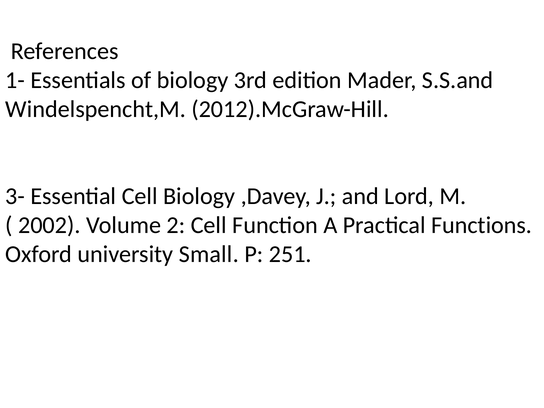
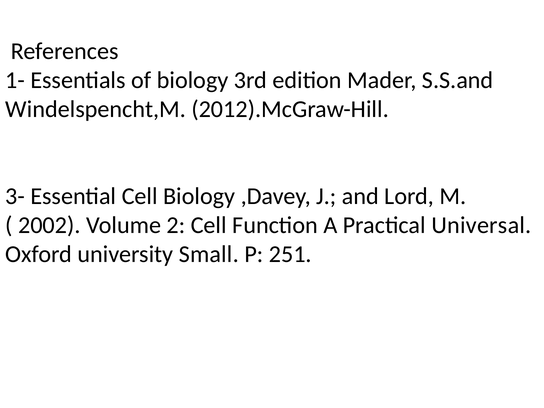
Functions: Functions -> Universal (481, 225)
